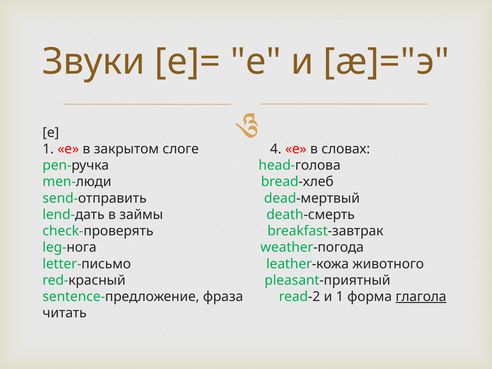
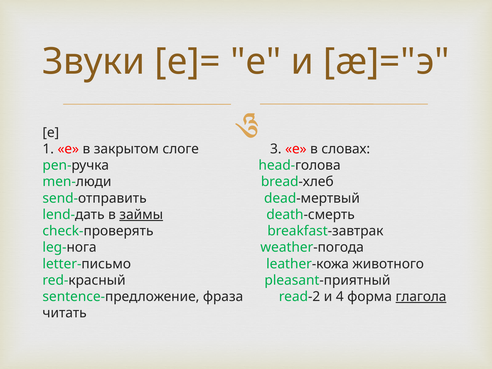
4: 4 -> 3 (276, 149)
займы underline: none -> present (141, 215)
и 1: 1 -> 4 (340, 297)
